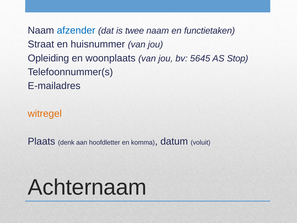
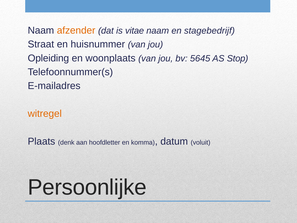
afzender colour: blue -> orange (76, 30)
twee: twee -> vitae (135, 31)
functietaken: functietaken -> stagebedrijf (209, 31)
Achternaam: Achternaam -> Persoonlijke (87, 187)
